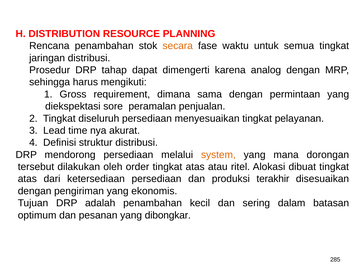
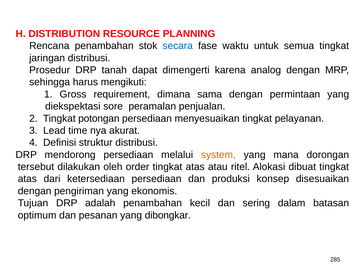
secara colour: orange -> blue (178, 46)
tahap: tahap -> tanah (114, 70)
diseluruh: diseluruh -> potongan (99, 118)
terakhir: terakhir -> konsep (273, 179)
